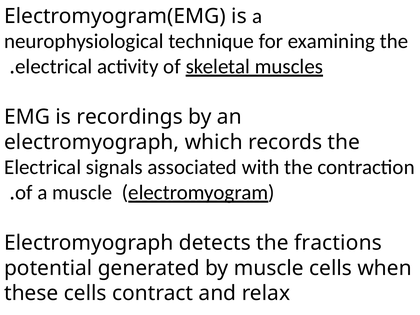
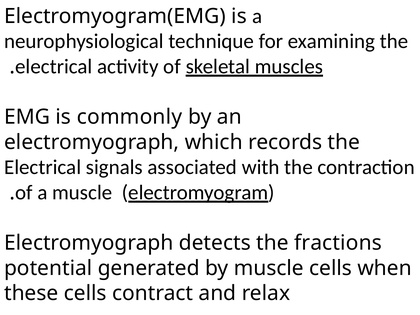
recordings: recordings -> commonly (130, 117)
